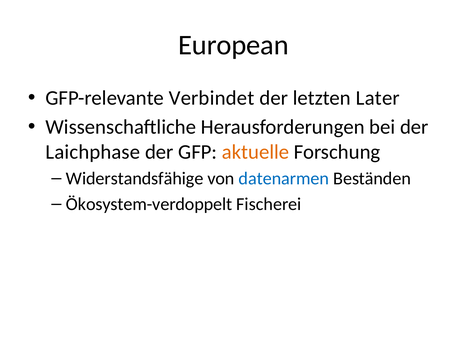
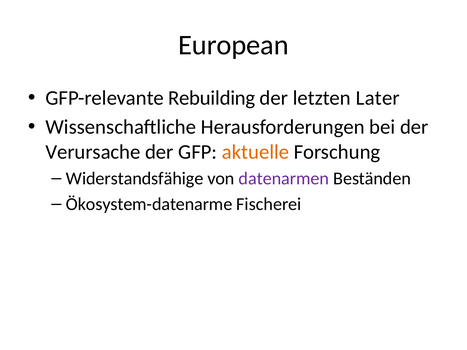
Verbindet: Verbindet -> Rebuilding (212, 98)
Laichphase: Laichphase -> Verursache (93, 152)
datenarmen colour: blue -> purple (284, 179)
Ökosystem-verdoppelt: Ökosystem-verdoppelt -> Ökosystem-datenarme (149, 204)
